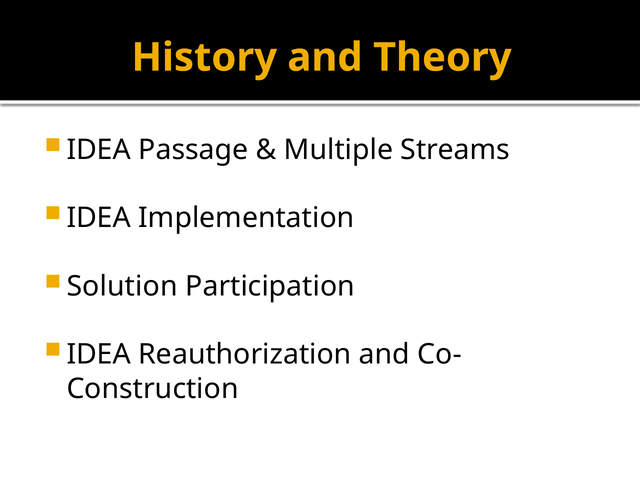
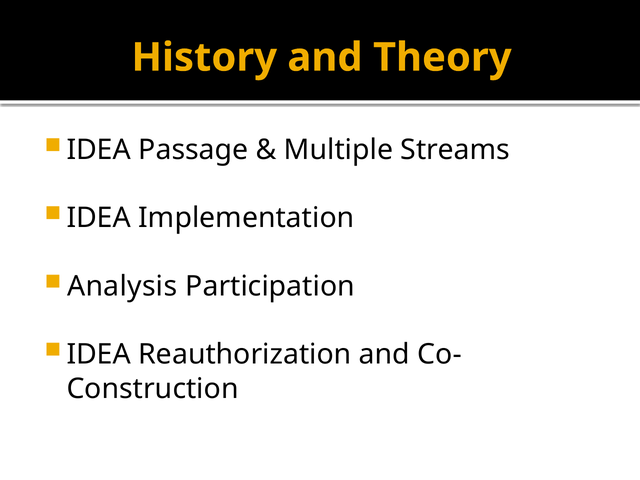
Solution: Solution -> Analysis (122, 286)
